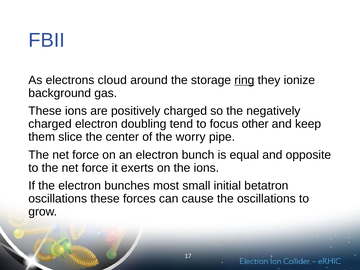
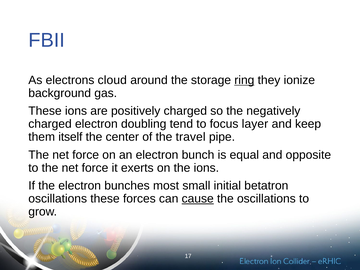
other: other -> layer (255, 124)
slice: slice -> itself (70, 137)
worry: worry -> travel (191, 137)
cause underline: none -> present (198, 199)
